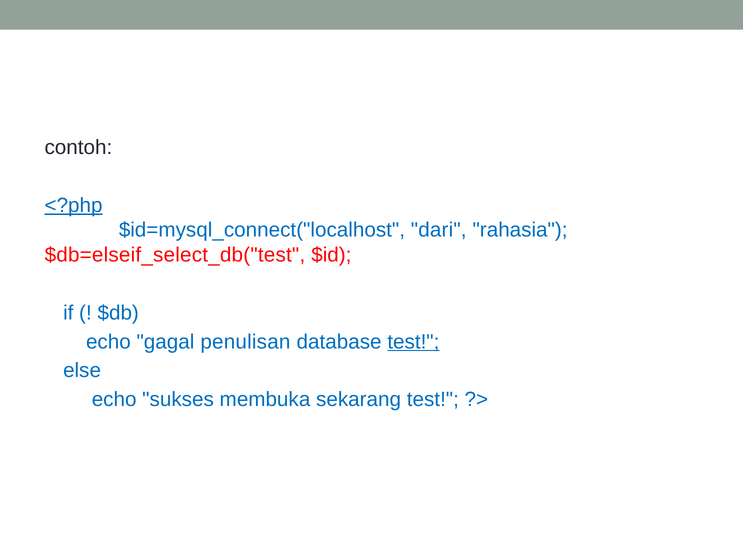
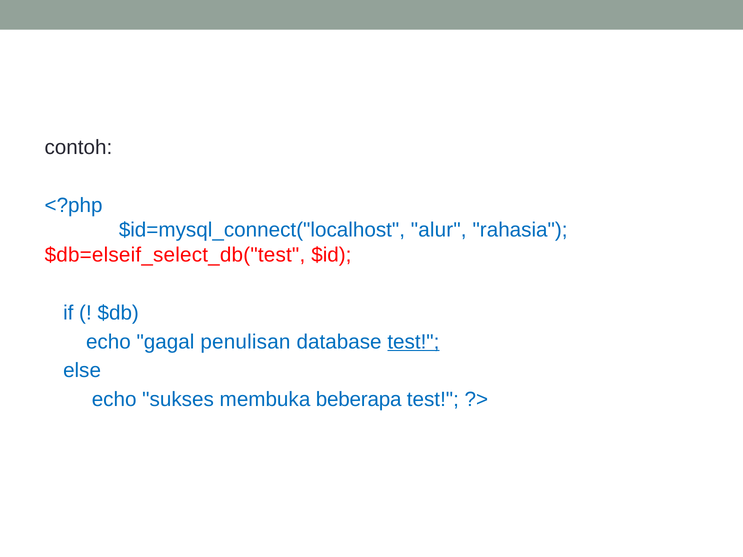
<?php underline: present -> none (74, 205)
dari: dari -> alur (439, 230)
sekarang: sekarang -> beberapa (359, 400)
